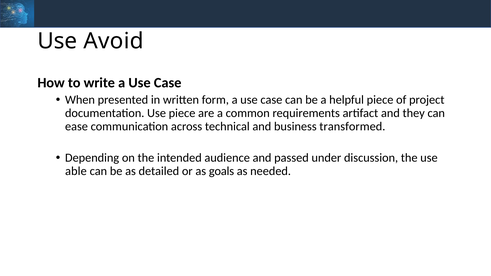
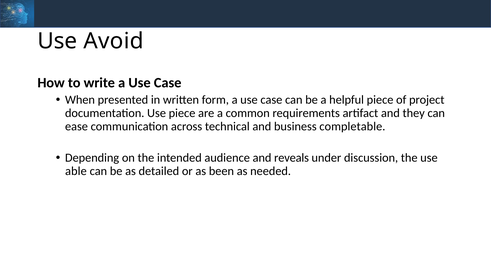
transformed: transformed -> completable (352, 126)
passed: passed -> reveals (292, 158)
goals: goals -> been (221, 171)
